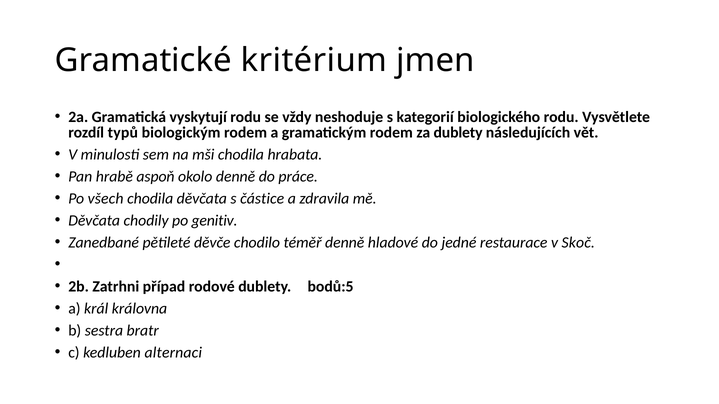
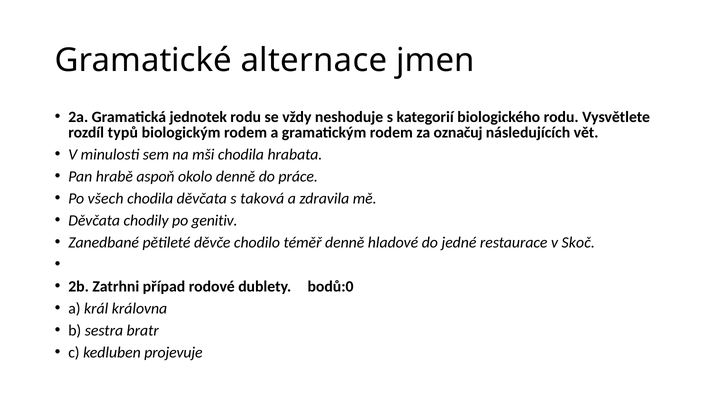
kritérium: kritérium -> alternace (314, 60)
vyskytují: vyskytují -> jednotek (198, 117)
za dublety: dublety -> označuj (458, 133)
částice: částice -> taková (262, 199)
bodů:5: bodů:5 -> bodů:0 (331, 287)
alternaci: alternaci -> projevuje (173, 353)
